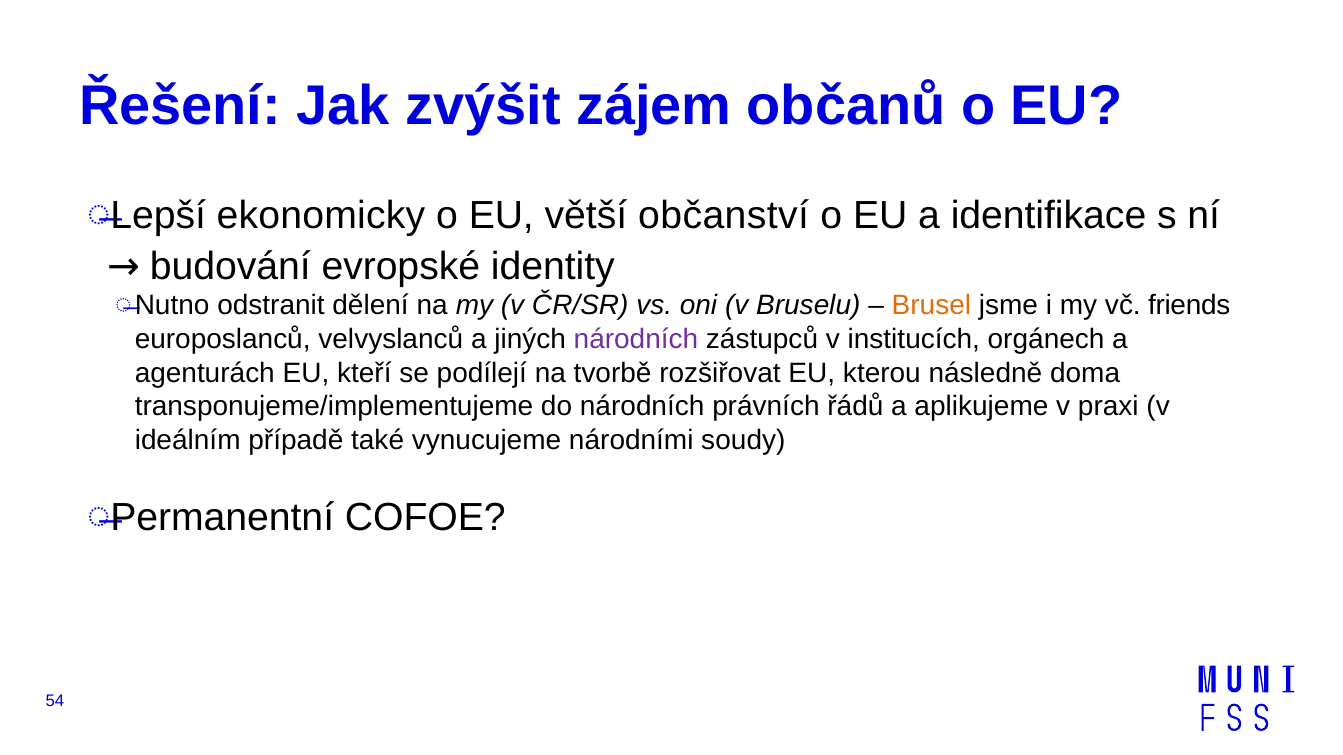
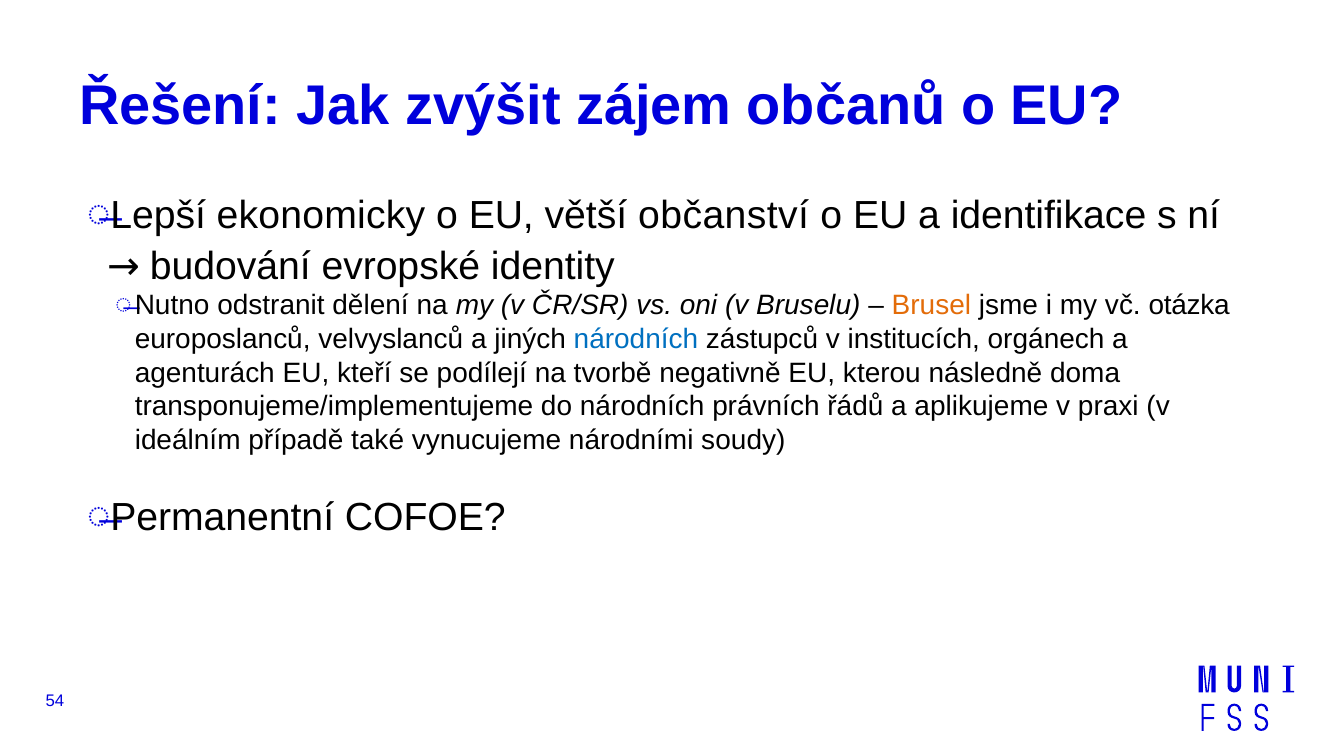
friends: friends -> otázka (1189, 306)
národních colour: purple -> blue (636, 339)
rozšiřovat: rozšiřovat -> negativně (720, 373)
